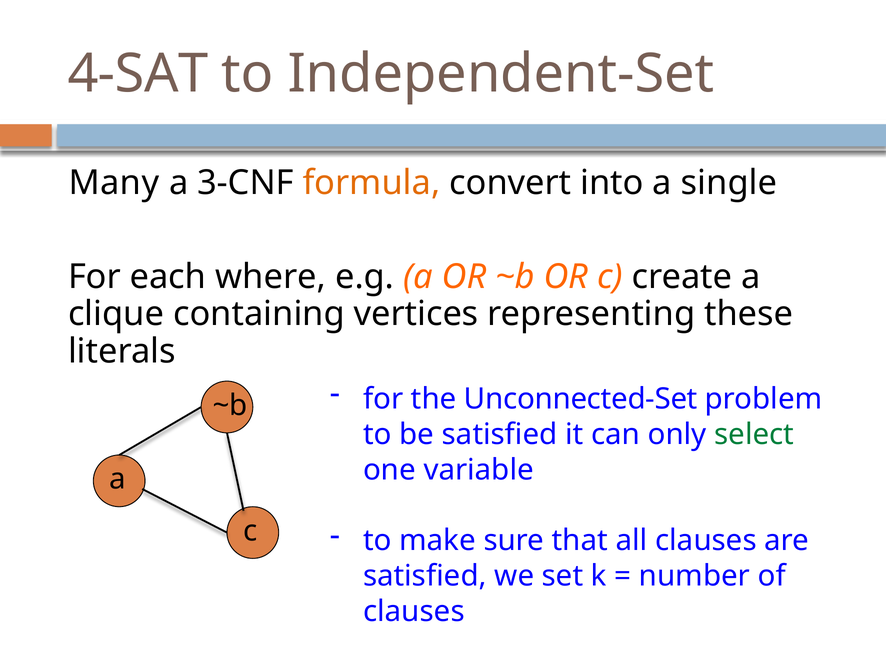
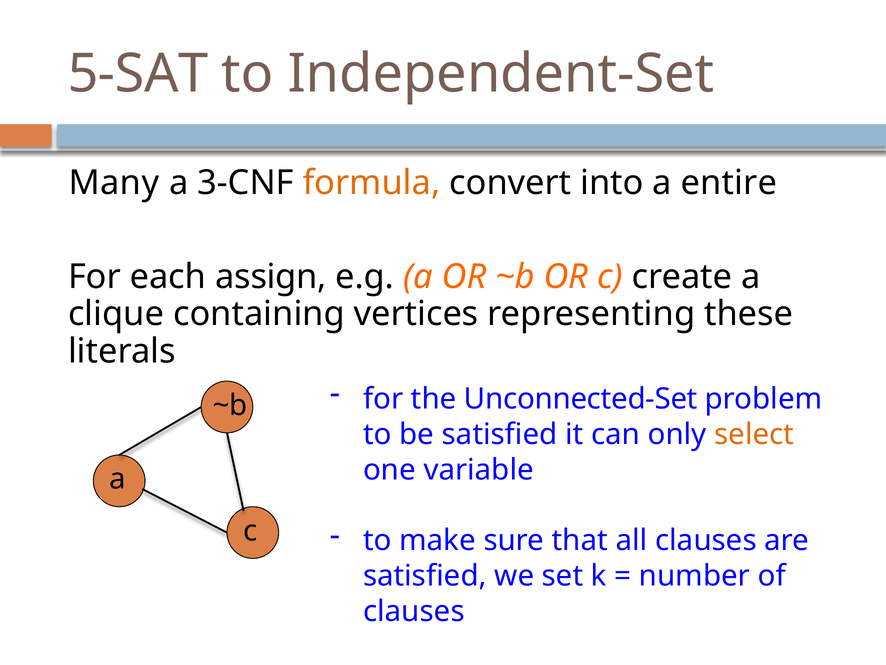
4-SAT: 4-SAT -> 5-SAT (138, 74)
single: single -> entire (729, 183)
where: where -> assign (271, 277)
select colour: green -> orange (754, 434)
